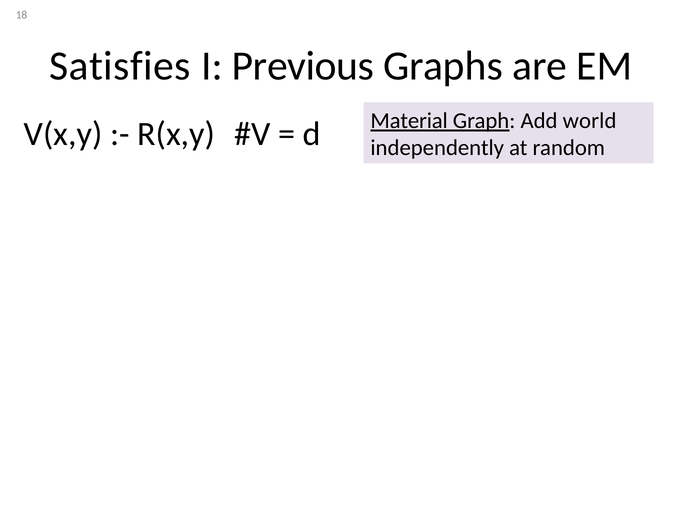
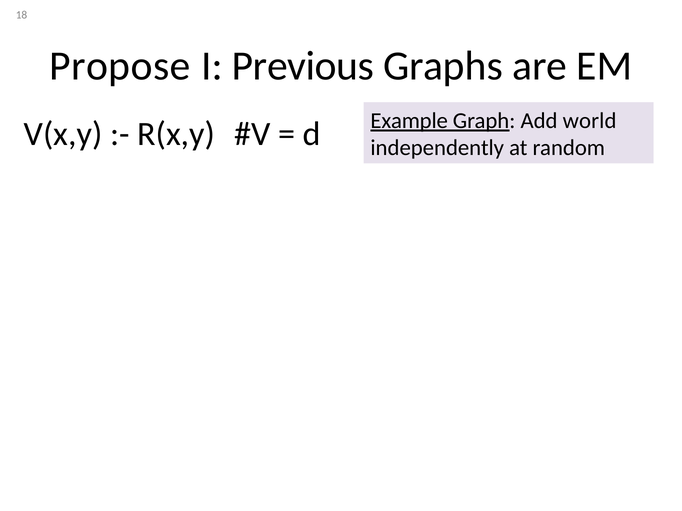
Satisfies: Satisfies -> Propose (120, 66)
Material: Material -> Example (409, 121)
